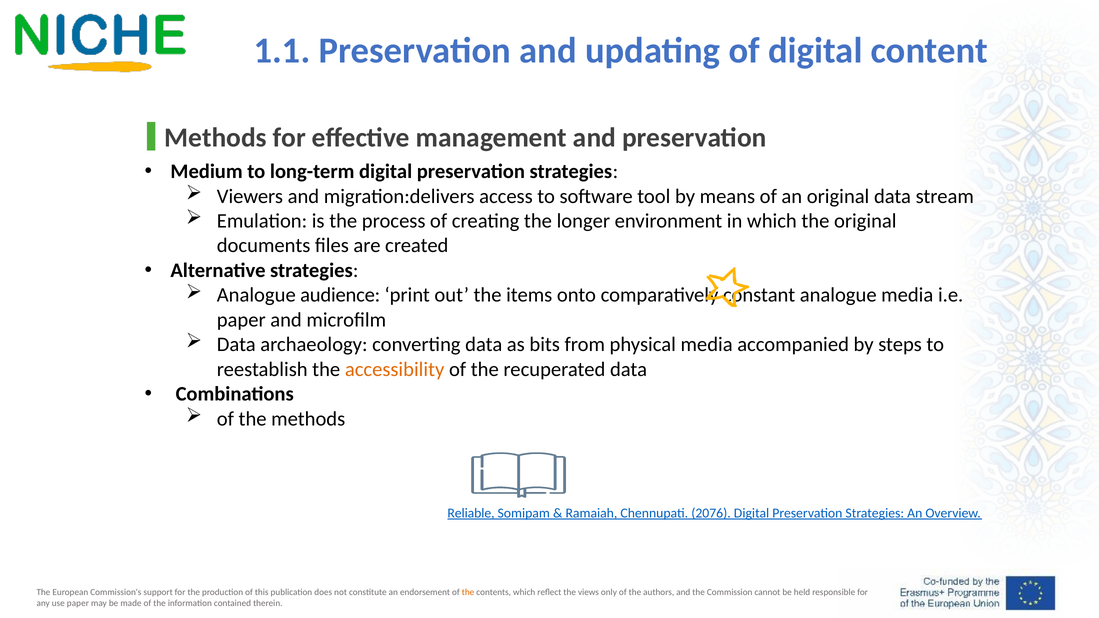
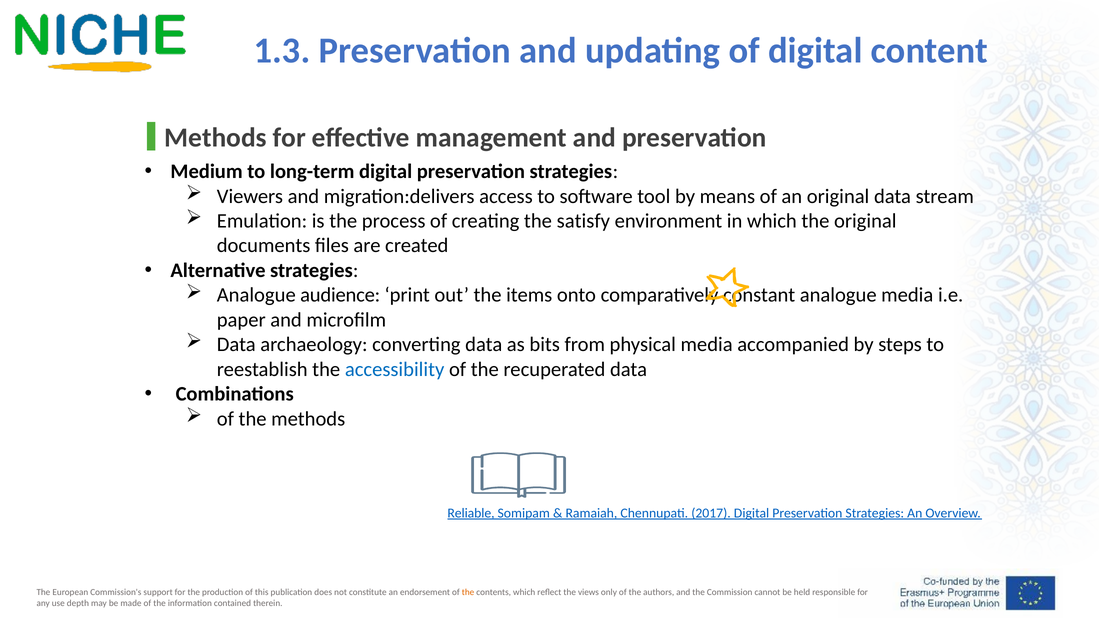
1.1: 1.1 -> 1.3 (282, 51)
longer: longer -> satisfy (583, 221)
accessibility colour: orange -> blue (395, 369)
2076: 2076 -> 2017 (711, 513)
paper: paper -> depth (78, 603)
